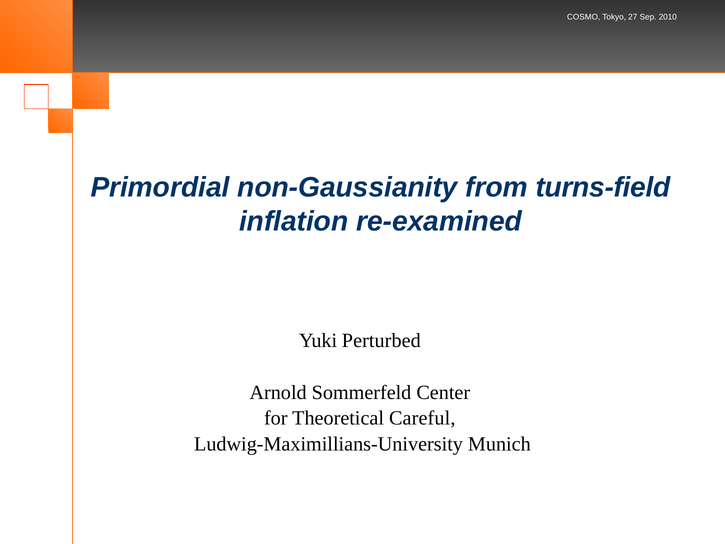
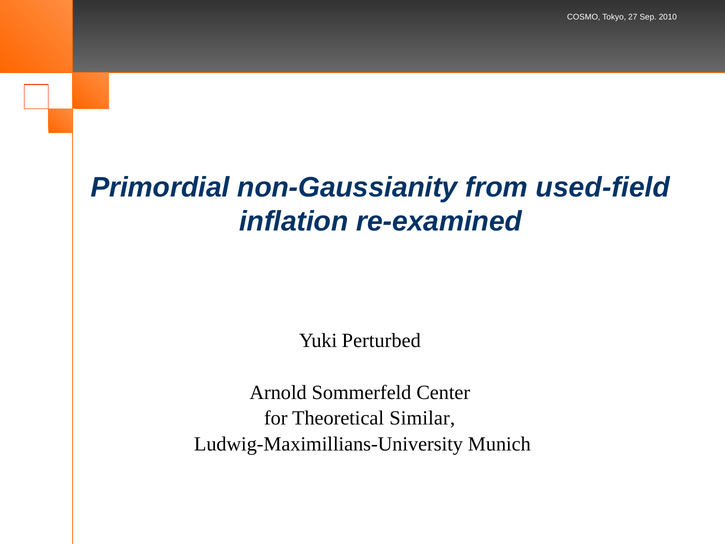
turns-field: turns-field -> used-field (603, 187)
Careful: Careful -> Similar (422, 418)
